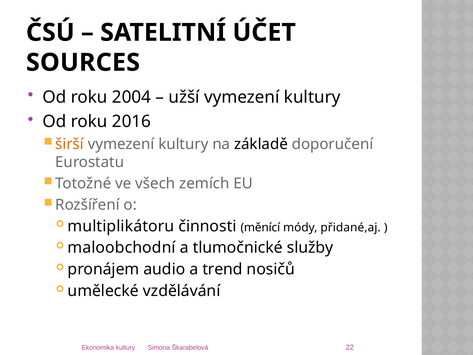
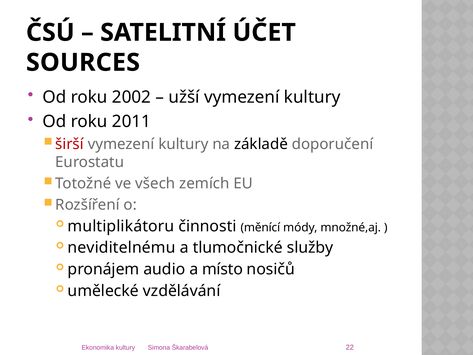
2004: 2004 -> 2002 (131, 97)
2016: 2016 -> 2011 (131, 121)
širší colour: orange -> red (70, 144)
přidané,aj: přidané,aj -> množné,aj (351, 227)
maloobchodní: maloobchodní -> neviditelnému (122, 248)
trend: trend -> místo (223, 269)
